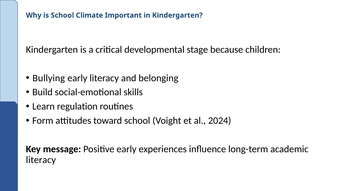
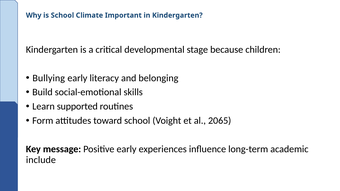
regulation: regulation -> supported (77, 107)
2024: 2024 -> 2065 (220, 121)
literacy: literacy -> include (41, 160)
